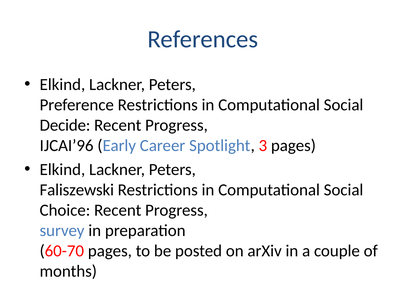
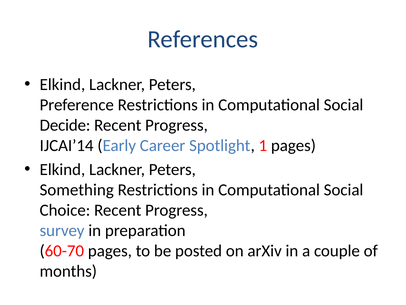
IJCAI’96: IJCAI’96 -> IJCAI’14 (67, 145)
3: 3 -> 1 (263, 145)
Faliszewski: Faliszewski -> Something (77, 190)
